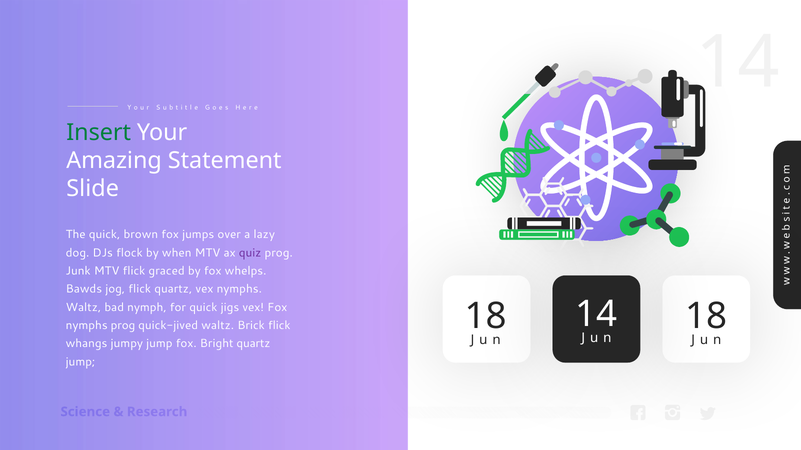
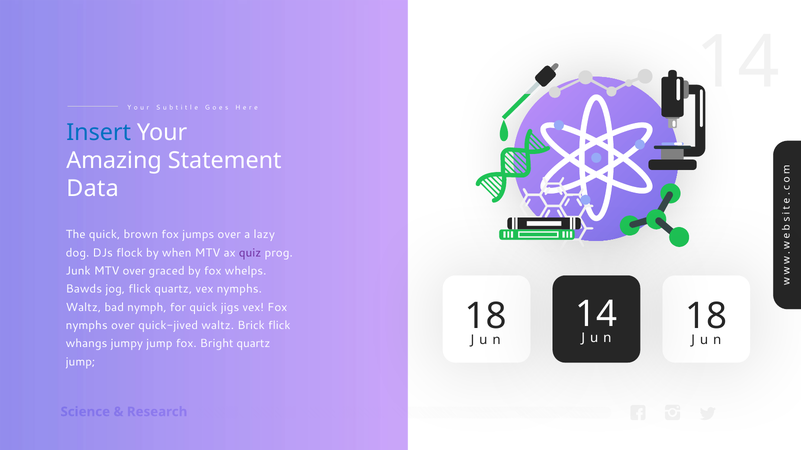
Insert colour: green -> blue (99, 133)
Slide: Slide -> Data (93, 189)
MTV flick: flick -> over (134, 271)
nymphs prog: prog -> over (123, 326)
